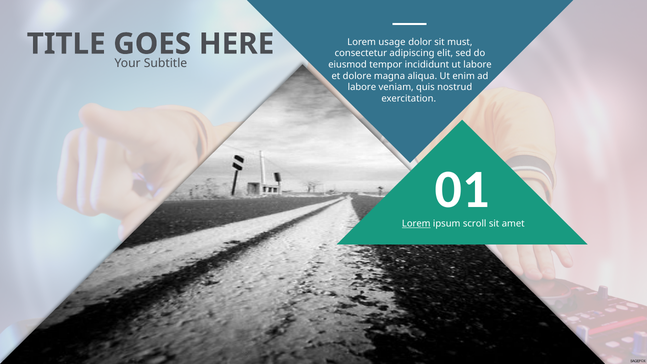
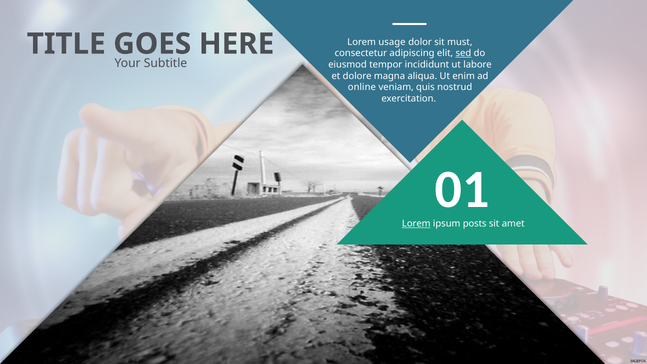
sed underline: none -> present (463, 53)
labore: labore -> online (362, 87)
scroll: scroll -> posts (475, 223)
